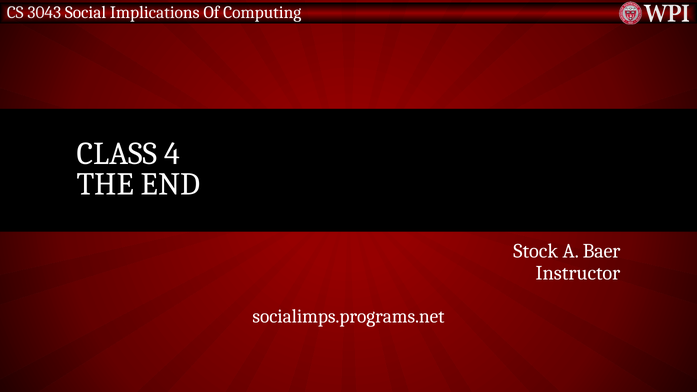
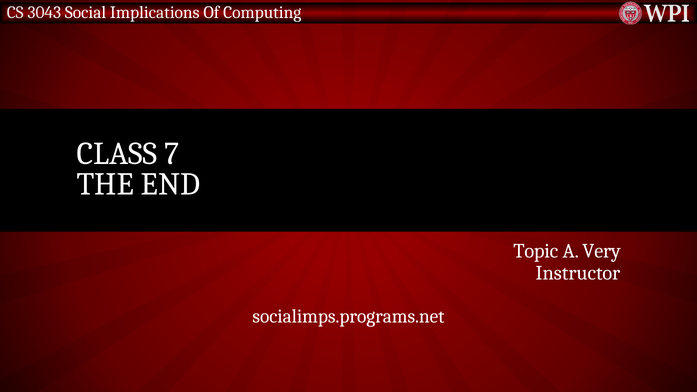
4: 4 -> 7 (172, 154)
Stock: Stock -> Topic (536, 251)
Baer: Baer -> Very (602, 251)
